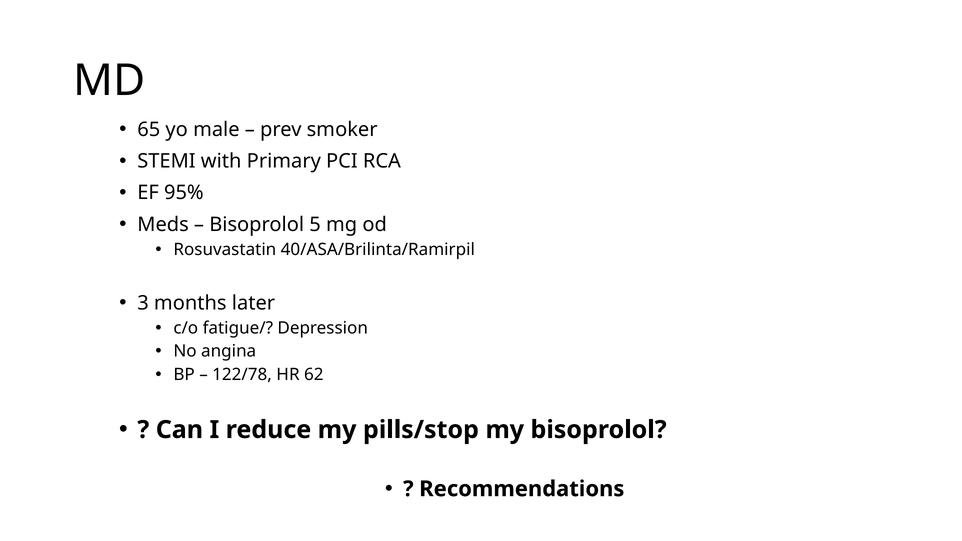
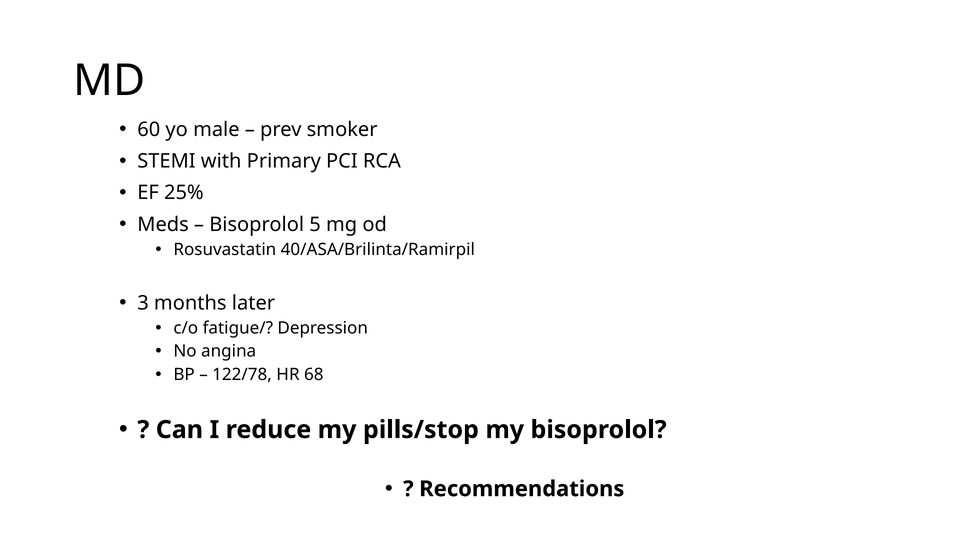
65: 65 -> 60 (149, 129)
95%: 95% -> 25% (184, 193)
62: 62 -> 68 (314, 375)
